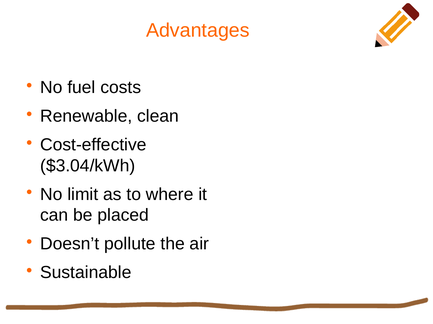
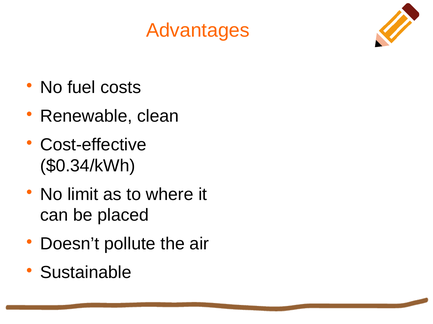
$3.04/kWh: $3.04/kWh -> $0.34/kWh (88, 166)
